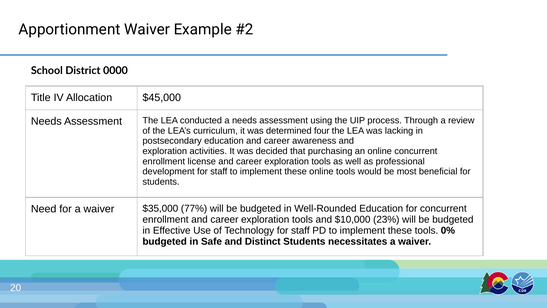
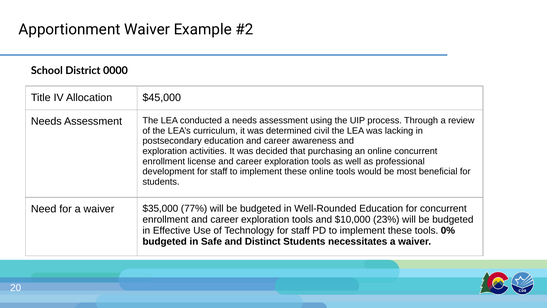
four: four -> civil (322, 131)
